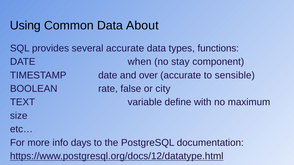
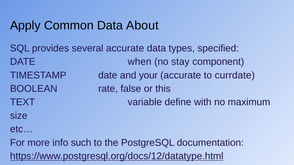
Using: Using -> Apply (25, 25)
functions: functions -> specified (218, 48)
over: over -> your (148, 75)
sensible: sensible -> currdate (235, 75)
city: city -> this (163, 89)
days: days -> such (81, 143)
